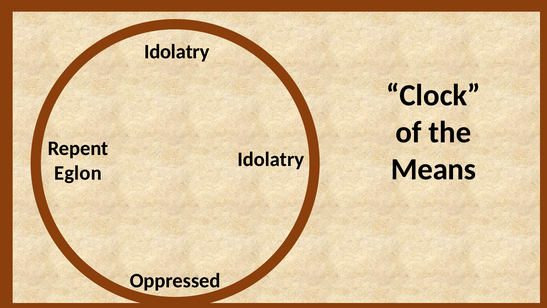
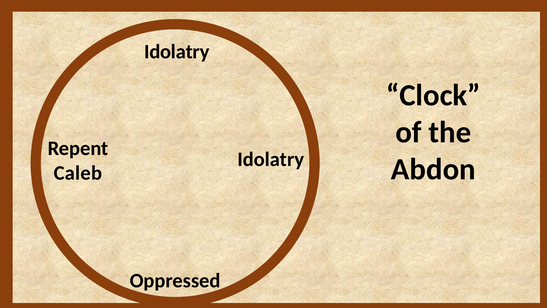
Means: Means -> Abdon (433, 169)
Eglon: Eglon -> Caleb (78, 173)
